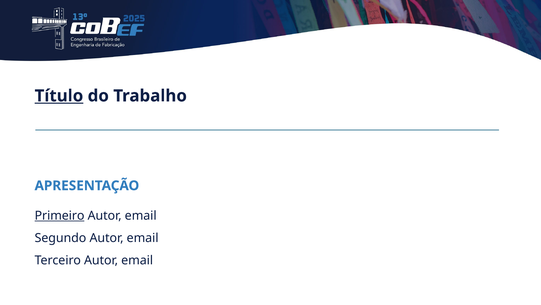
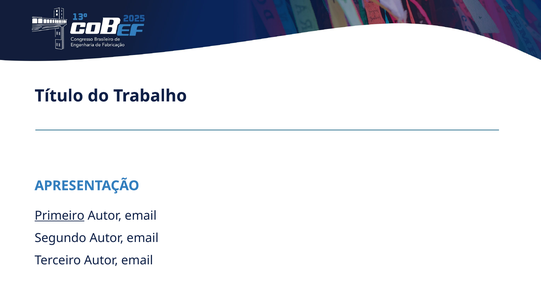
Título underline: present -> none (59, 96)
